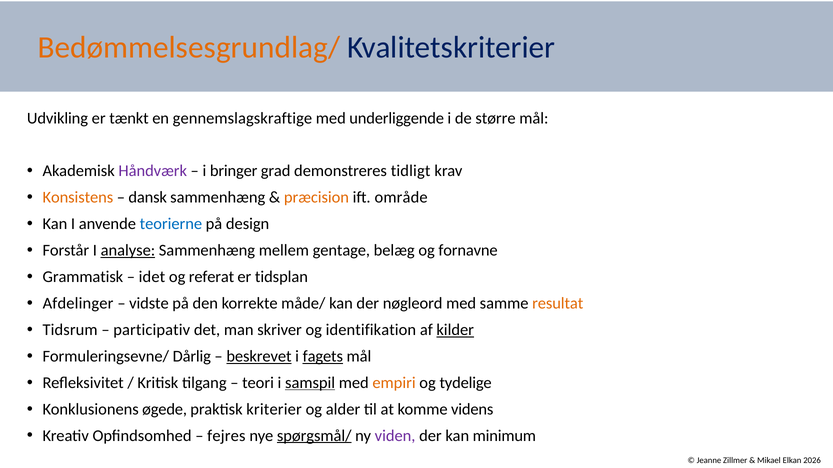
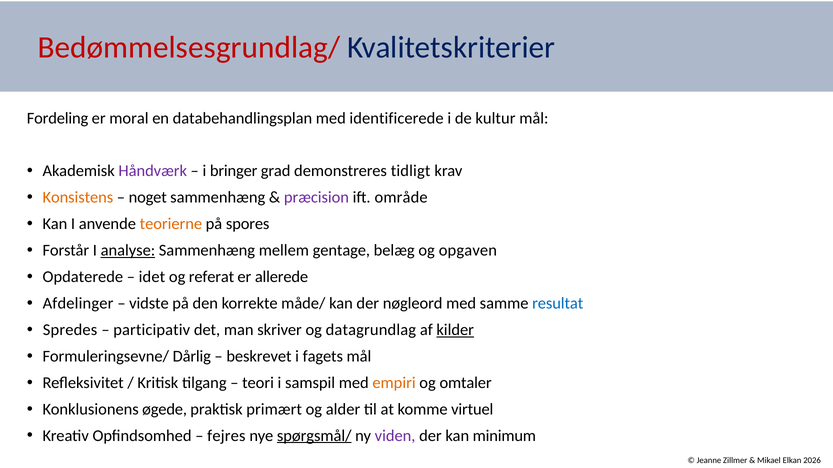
Bedømmelsesgrundlag/ colour: orange -> red (189, 47)
Udvikling: Udvikling -> Fordeling (58, 118)
tænkt: tænkt -> moral (129, 118)
gennemslagskraftige: gennemslagskraftige -> databehandlingsplan (242, 118)
underliggende: underliggende -> identificerede (397, 118)
større: større -> kultur (495, 118)
dansk: dansk -> noget (148, 198)
præcision colour: orange -> purple (316, 198)
teorierne colour: blue -> orange (171, 224)
design: design -> spores (248, 224)
fornavne: fornavne -> opgaven (468, 251)
Grammatisk: Grammatisk -> Opdaterede (83, 277)
tidsplan: tidsplan -> allerede (282, 277)
resultat colour: orange -> blue (558, 304)
Tidsrum: Tidsrum -> Spredes (70, 330)
identifikation: identifikation -> datagrundlag (371, 330)
beskrevet underline: present -> none (259, 357)
fagets underline: present -> none (323, 357)
samspil underline: present -> none (310, 383)
tydelige: tydelige -> omtaler (466, 383)
kriterier: kriterier -> primært (274, 410)
videns: videns -> virtuel (472, 410)
